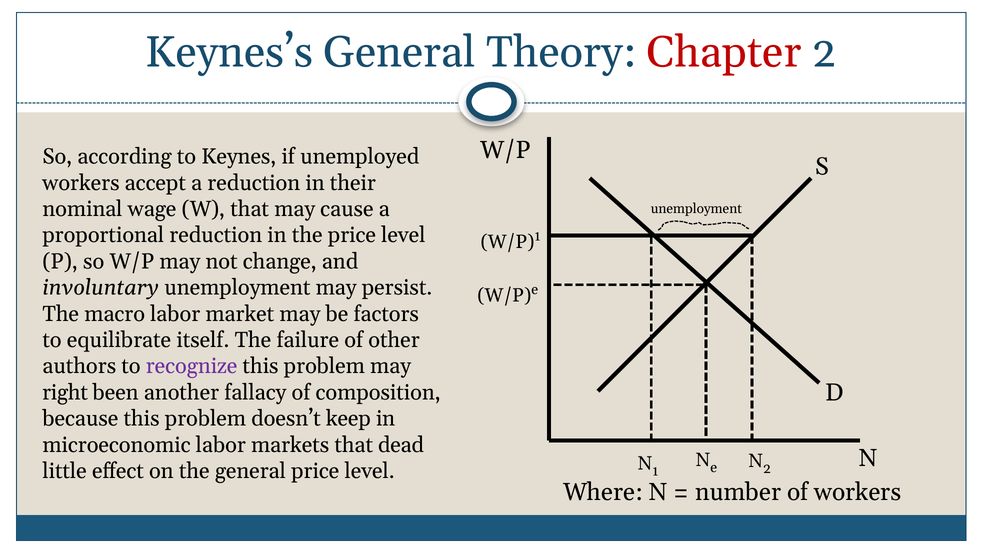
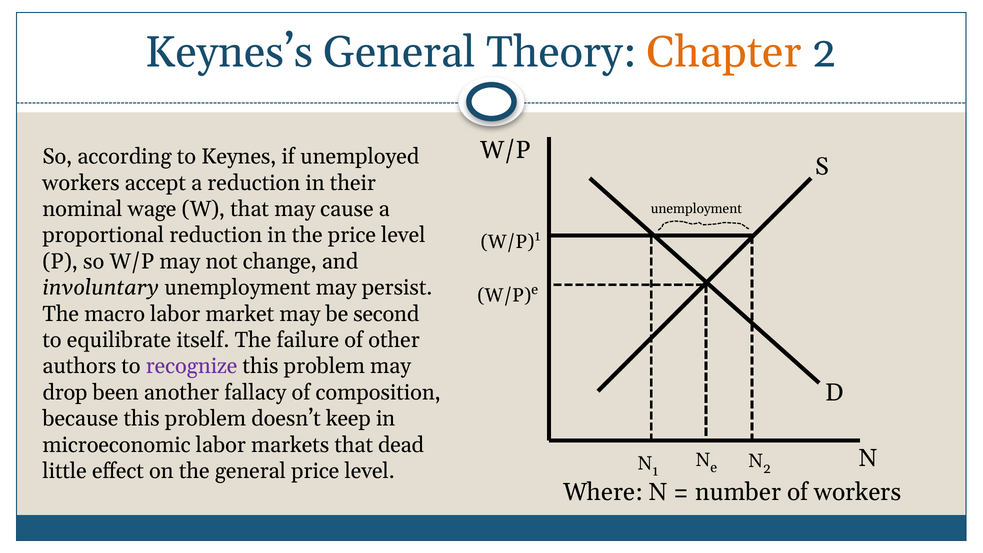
Chapter colour: red -> orange (724, 52)
factors: factors -> second (386, 314)
right: right -> drop (65, 392)
